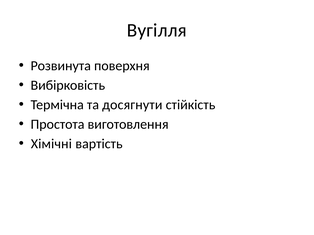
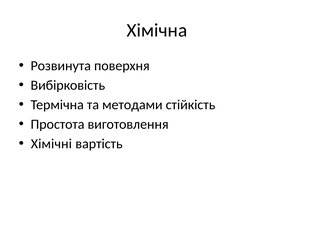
Вугілля: Вугілля -> Хімічна (157, 30)
досягнути: досягнути -> методами (132, 105)
